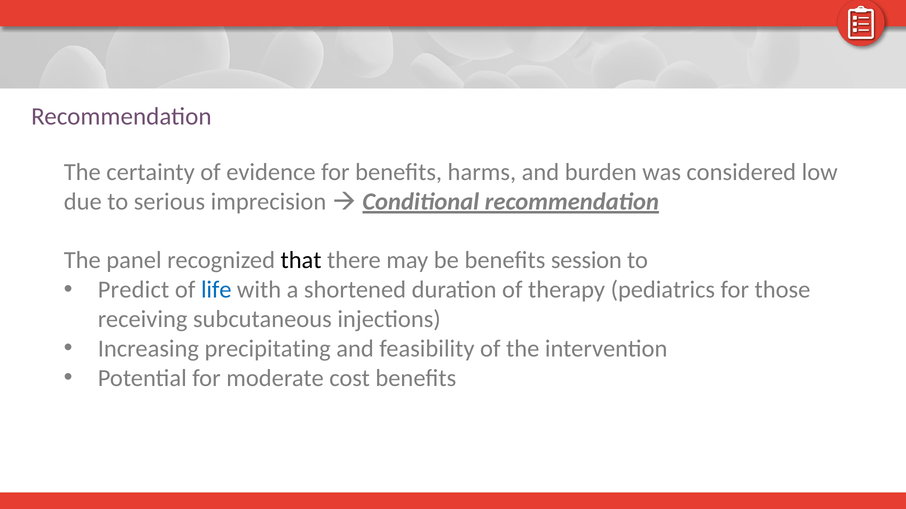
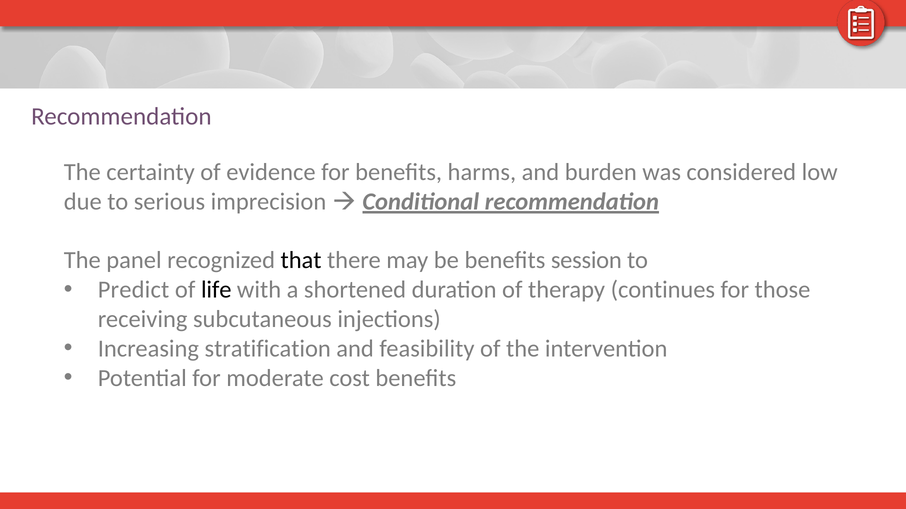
life colour: blue -> black (216, 290)
pediatrics: pediatrics -> continues (663, 290)
precipitating: precipitating -> stratification (268, 349)
